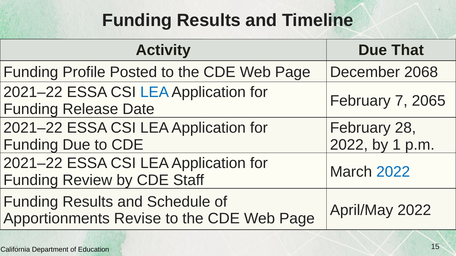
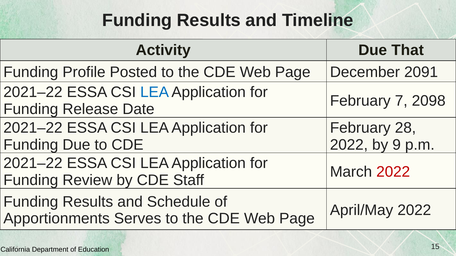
2068: 2068 -> 2091 (421, 72)
2065: 2065 -> 2098 (429, 101)
1: 1 -> 9 (397, 145)
2022 colour: blue -> red (393, 172)
Revise: Revise -> Serves (138, 219)
